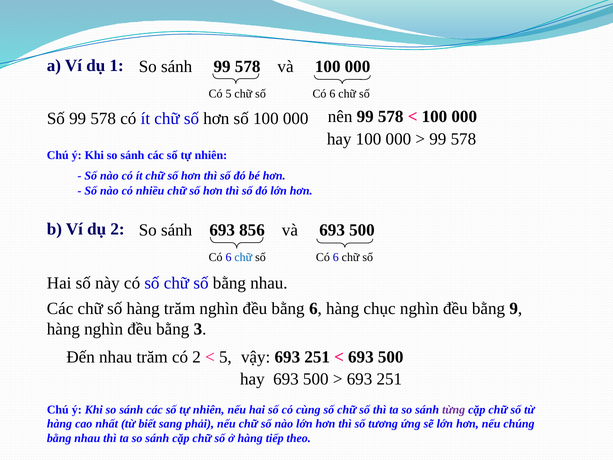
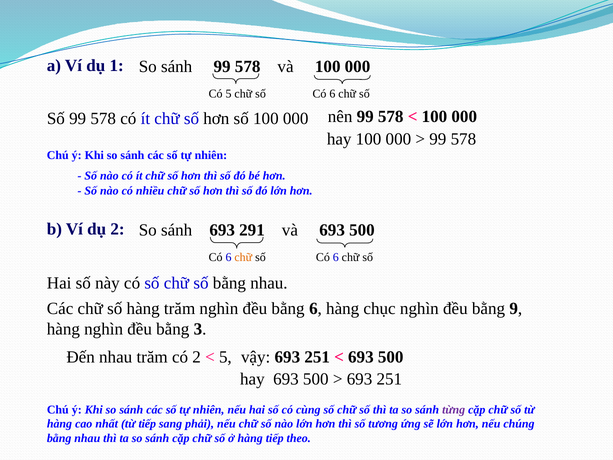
856: 856 -> 291 (252, 230)
chữ colour: blue -> orange (243, 257)
từ biết: biết -> tiếp (147, 424)
